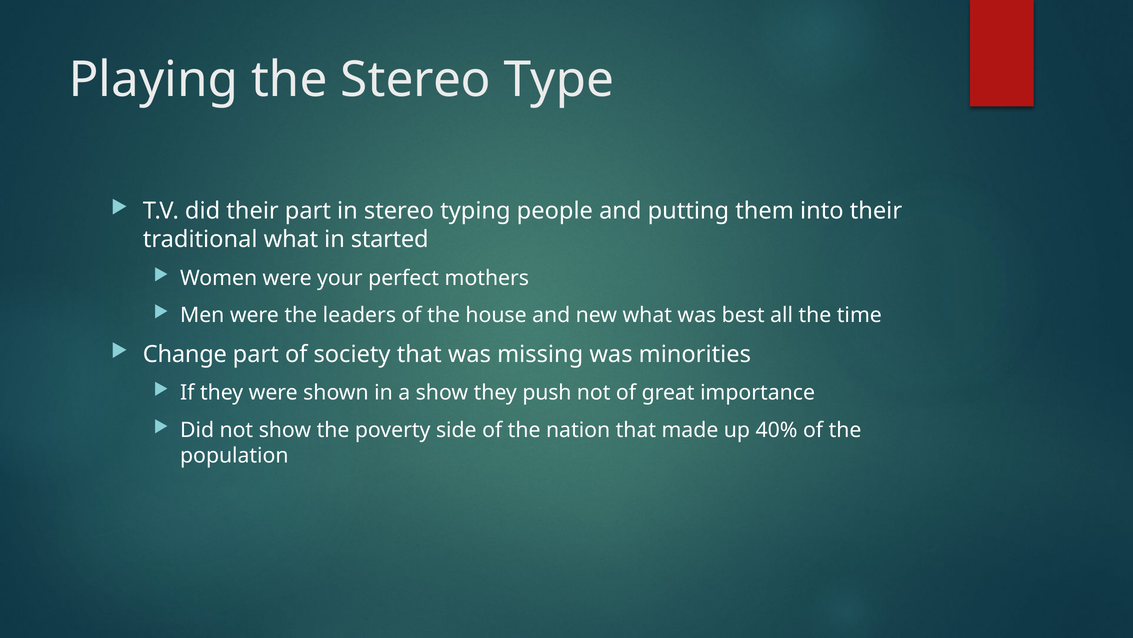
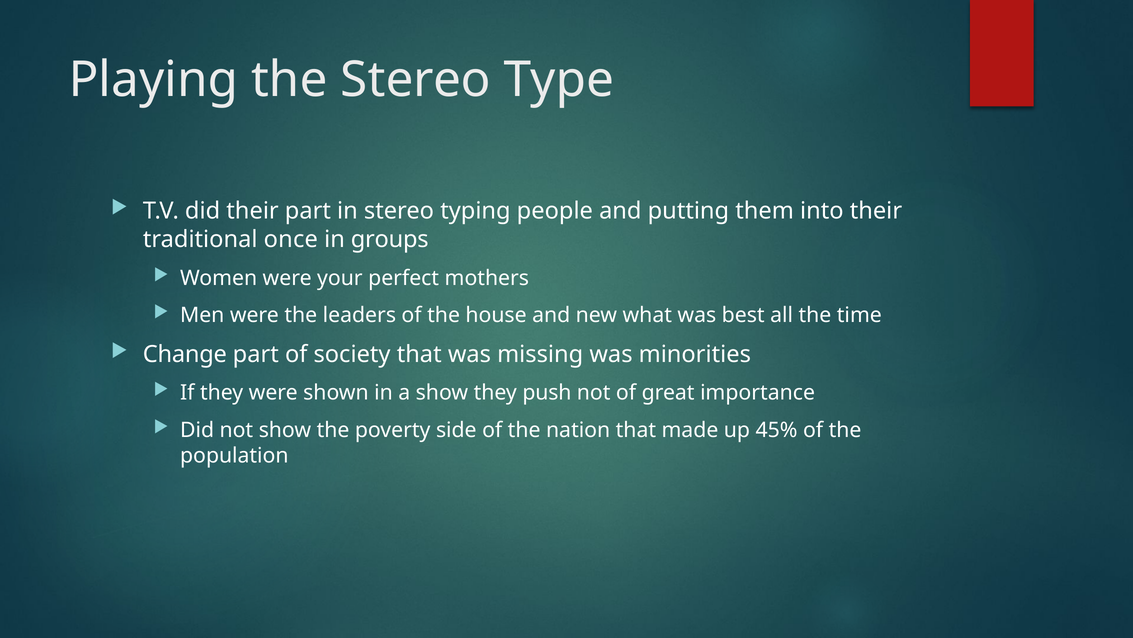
traditional what: what -> once (291, 239)
started: started -> groups (390, 239)
40%: 40% -> 45% (777, 430)
